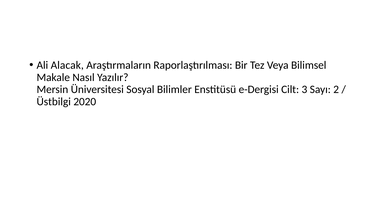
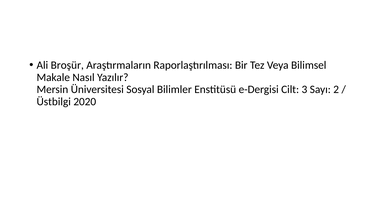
Alacak: Alacak -> Broşür (67, 65)
